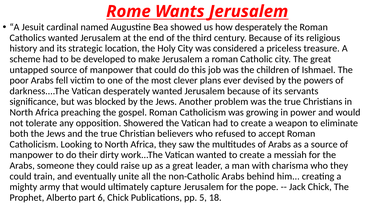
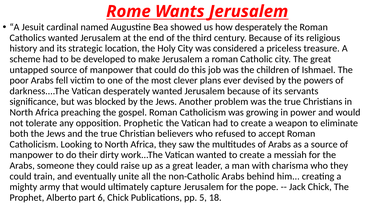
Showered: Showered -> Prophetic (143, 123)
